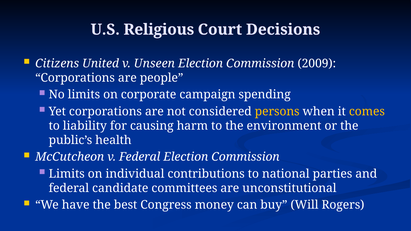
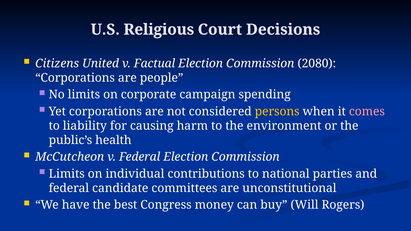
Unseen: Unseen -> Factual (154, 64)
2009: 2009 -> 2080 (317, 64)
comes colour: yellow -> pink (367, 112)
